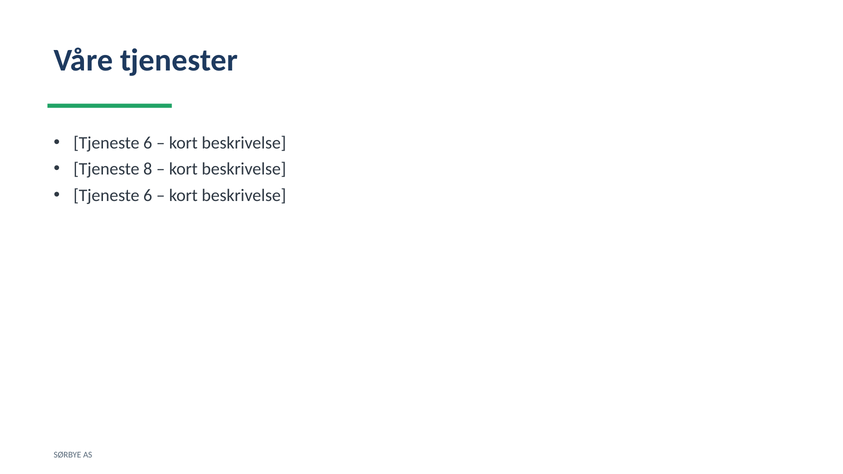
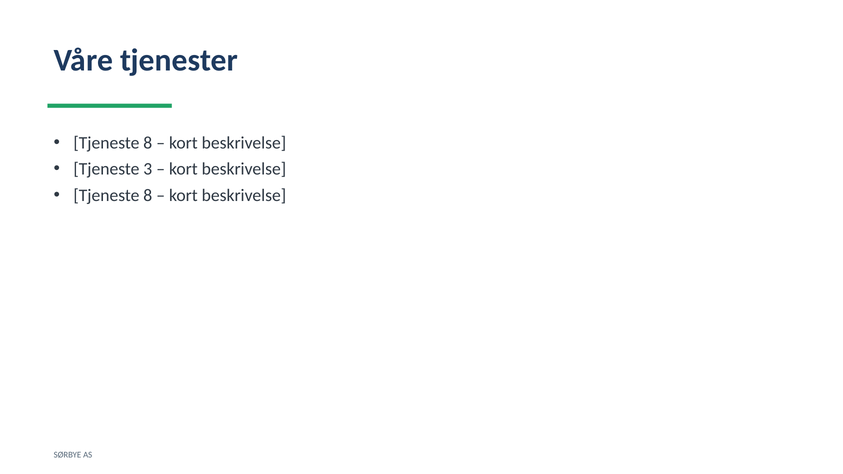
6: 6 -> 8 (148, 143)
8: 8 -> 3 (148, 169)
6: 6 -> 8 (148, 195)
